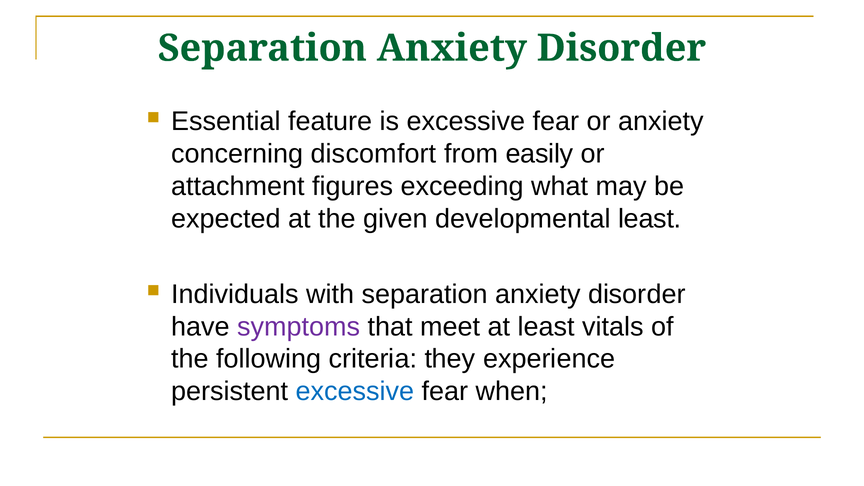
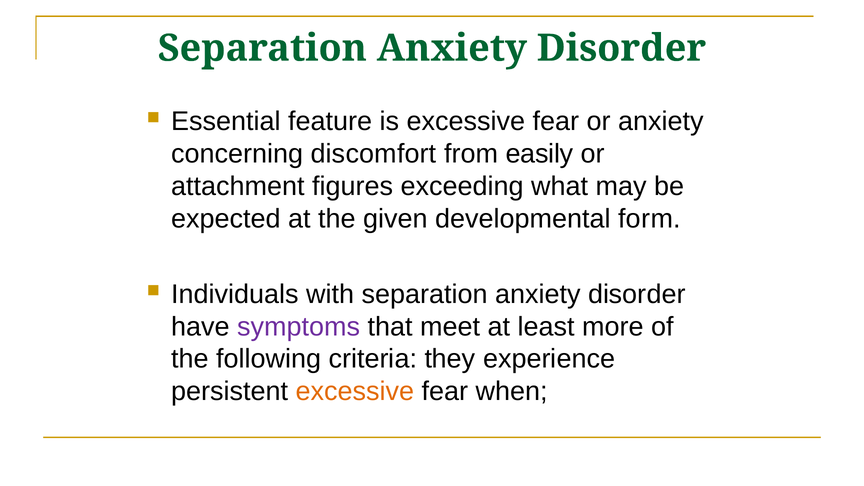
developmental least: least -> form (649, 219)
vitals: vitals -> more (613, 327)
excessive colour: blue -> orange (355, 391)
